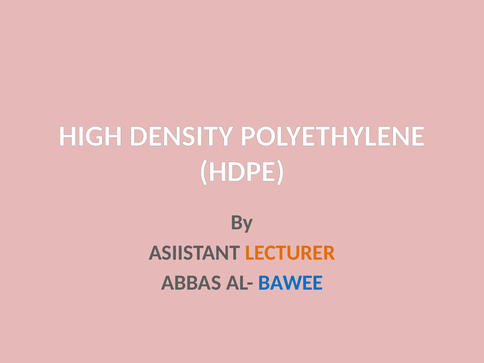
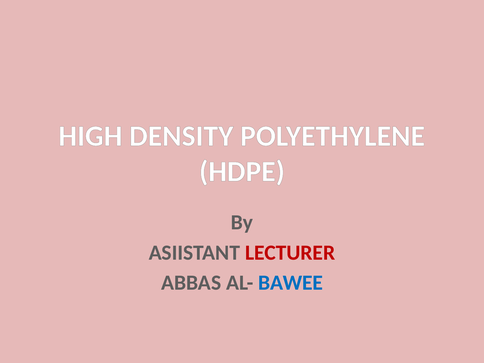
LECTURER colour: orange -> red (290, 253)
